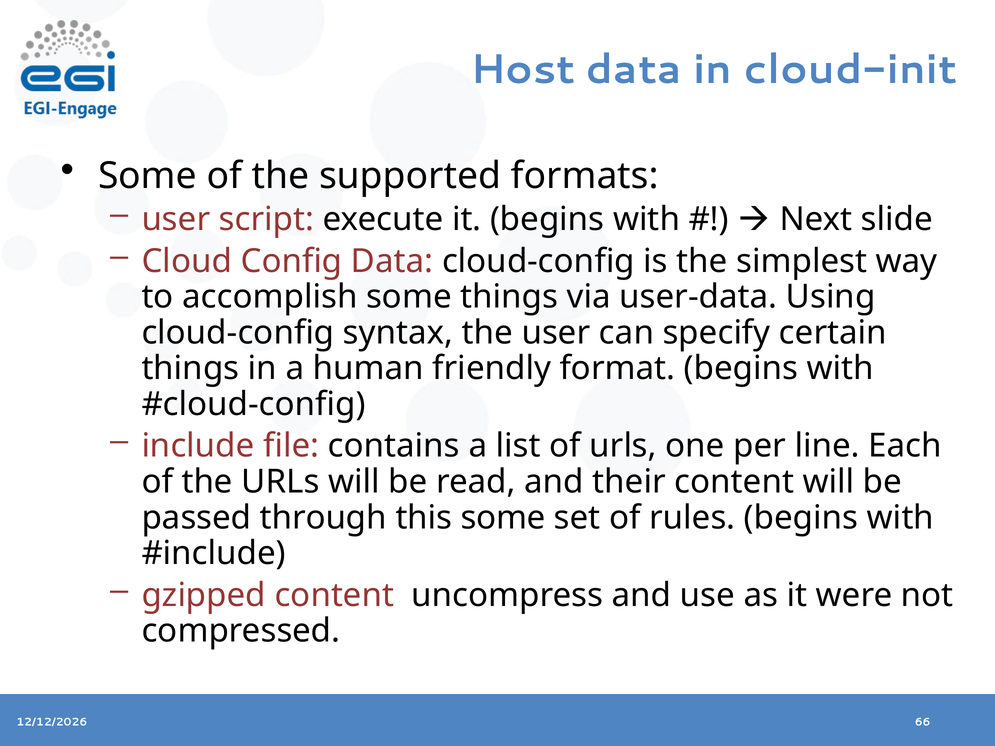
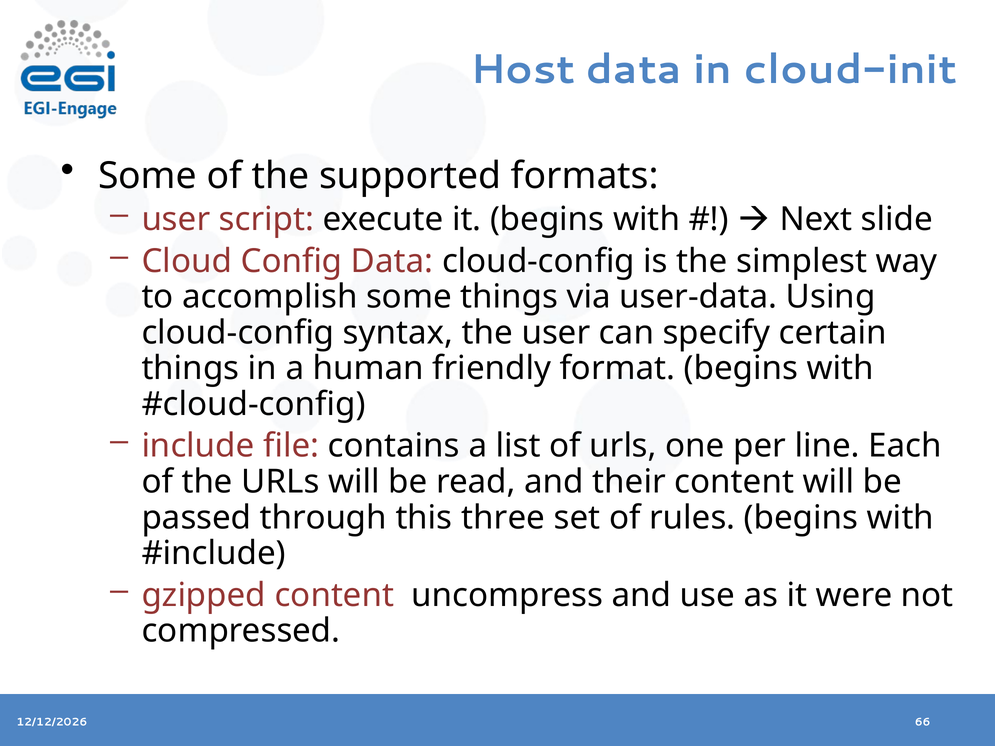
this some: some -> three (503, 518)
